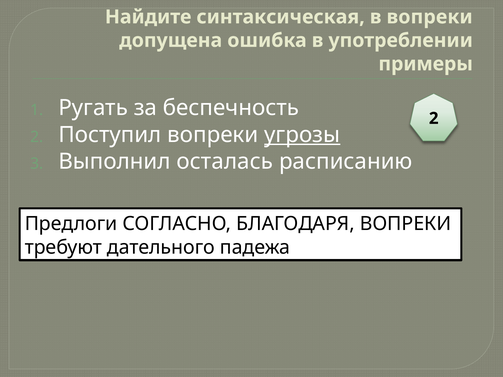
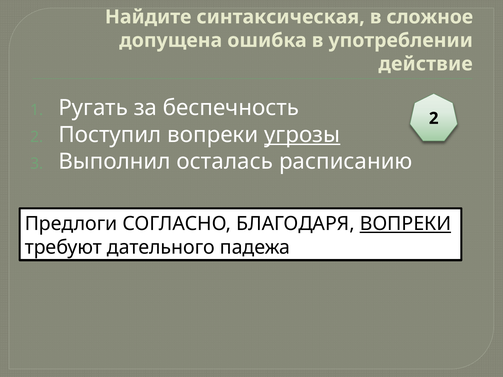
в вопреки: вопреки -> сложное (430, 17)
примеры: примеры -> действие (426, 64)
ВОПРЕКИ underline: none -> present (405, 224)
